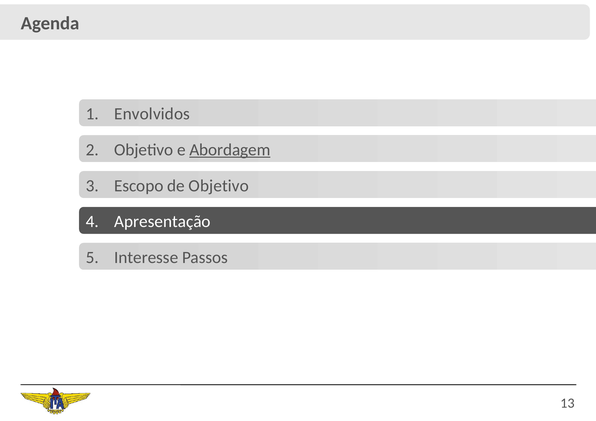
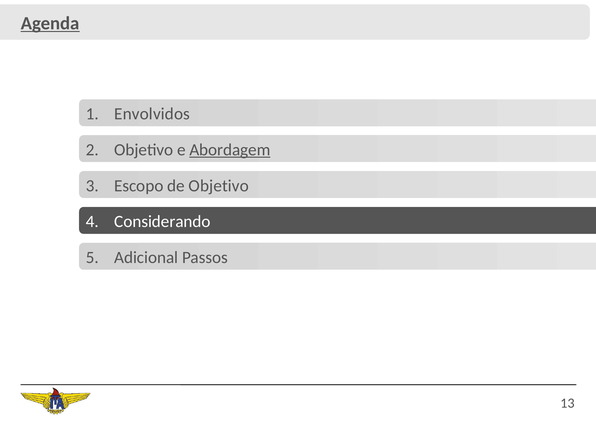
Agenda underline: none -> present (50, 23)
Apresentação: Apresentação -> Considerando (162, 222)
Interesse: Interesse -> Adicional (146, 258)
